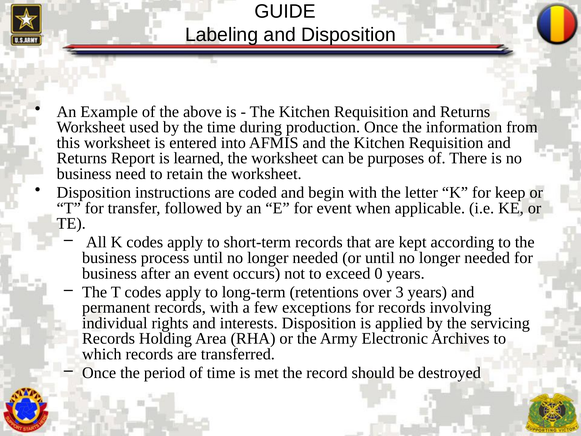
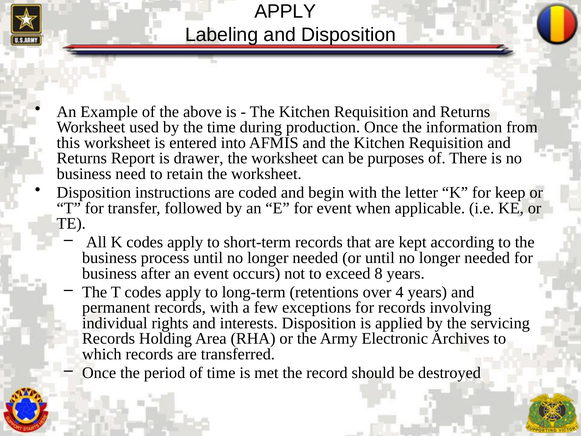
GUIDE: GUIDE -> APPLY (285, 11)
learned: learned -> drawer (199, 158)
0: 0 -> 8 (378, 273)
over 3: 3 -> 4 (400, 292)
